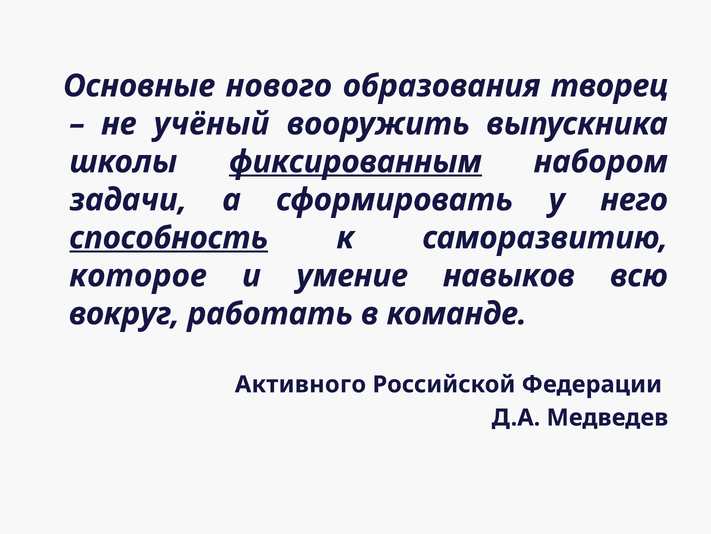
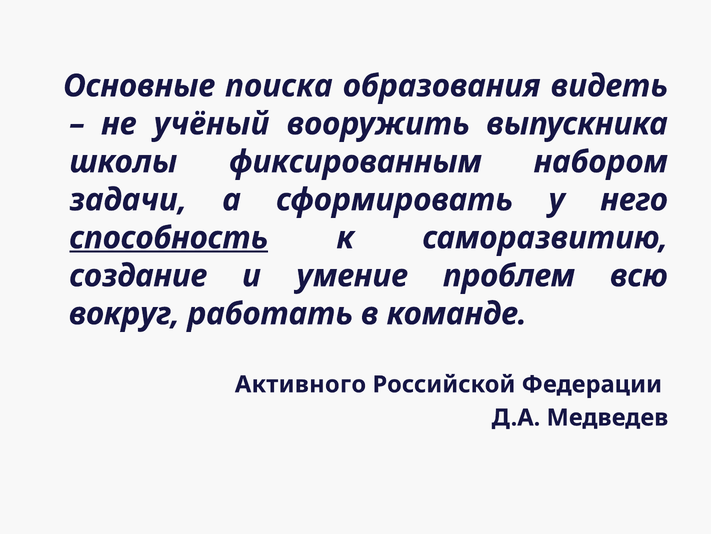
нового: нового -> поиска (279, 86)
творец: творец -> видеть (609, 86)
фиксированным underline: present -> none (356, 162)
которое: которое -> создание (138, 275)
навыков: навыков -> проблем (509, 275)
